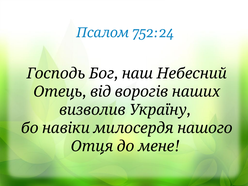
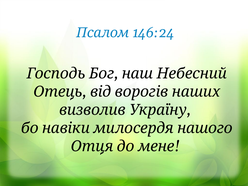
752:24: 752:24 -> 146:24 (153, 33)
